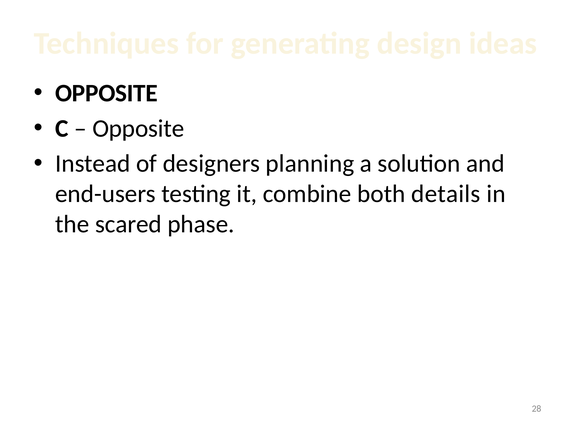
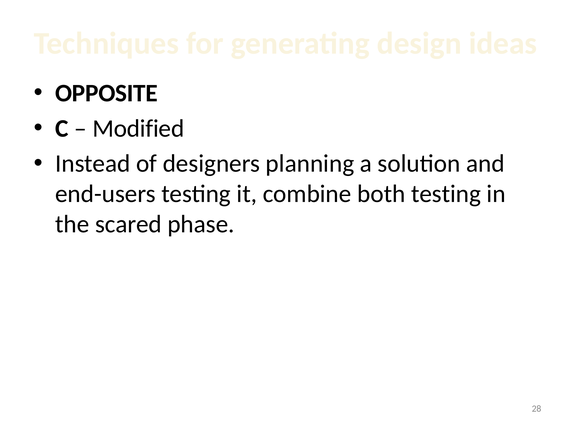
Opposite: Opposite -> Modified (138, 128)
both details: details -> testing (446, 194)
